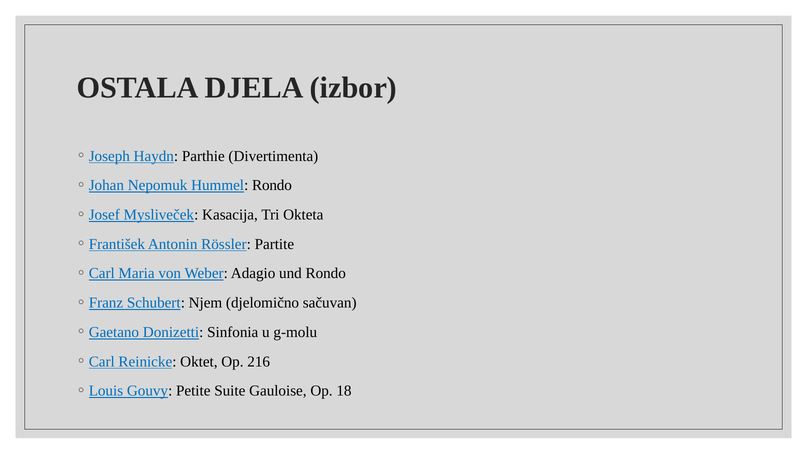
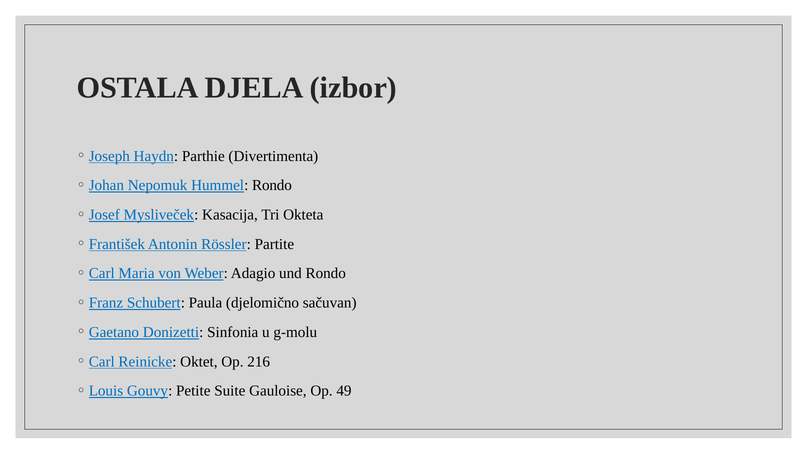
Njem: Njem -> Paula (205, 303)
18: 18 -> 49 (344, 391)
